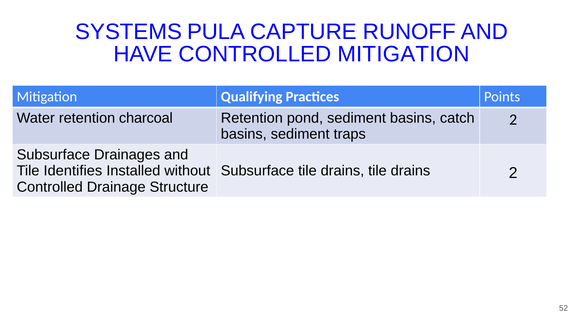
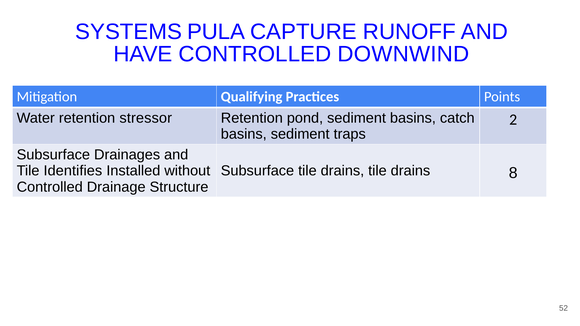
CONTROLLED MITIGATION: MITIGATION -> DOWNWIND (403, 54)
charcoal: charcoal -> stressor (146, 118)
drains 2: 2 -> 8 (513, 173)
